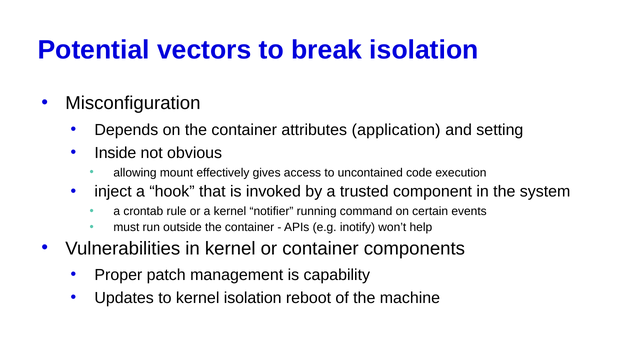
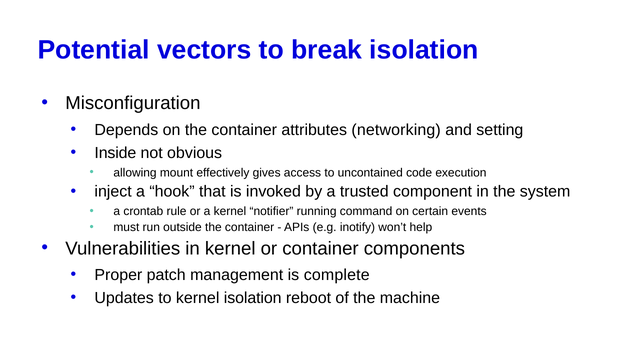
application: application -> networking (396, 130)
capability: capability -> complete (337, 275)
